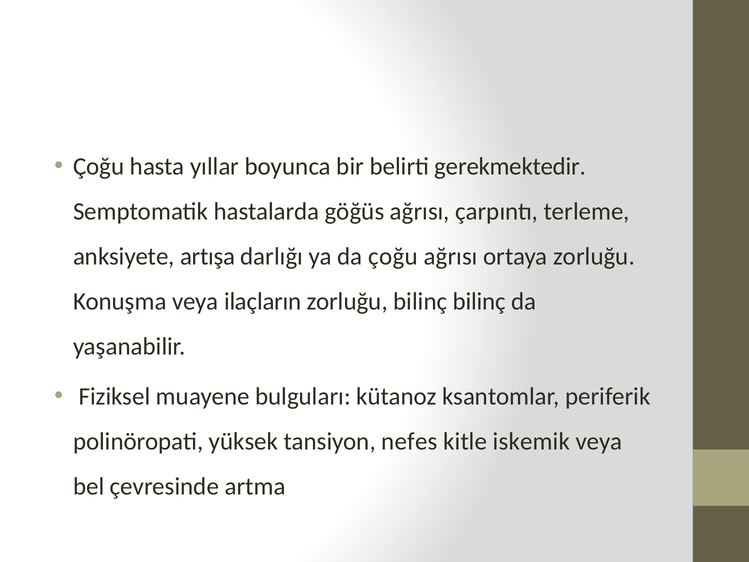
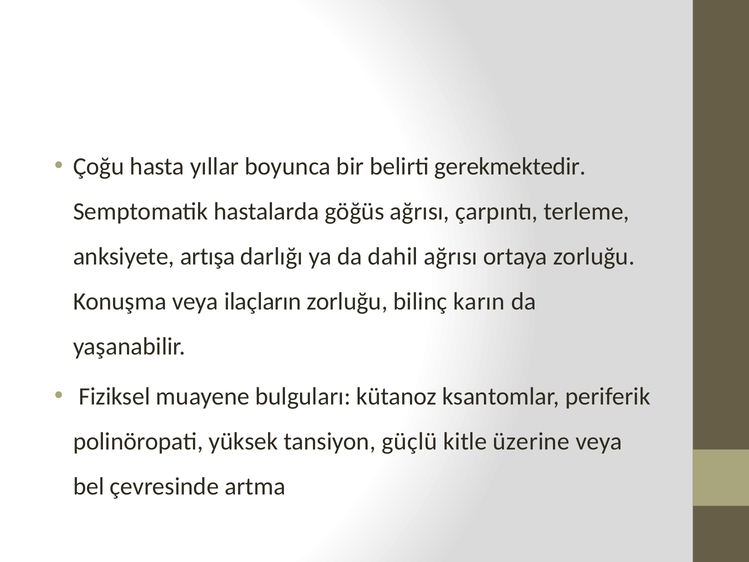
da çoğu: çoğu -> dahil (393, 256)
bilinç bilinç: bilinç -> karın (479, 301)
nefes: nefes -> güçlü (410, 441)
iskemik: iskemik -> üzerine (531, 441)
